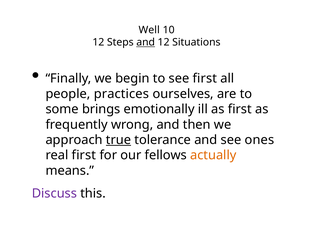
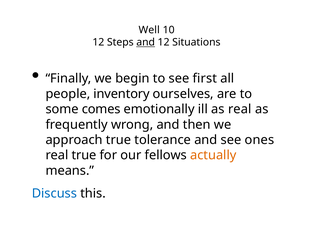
practices: practices -> inventory (122, 94)
brings: brings -> comes (101, 110)
as first: first -> real (240, 110)
true underline: present -> none (119, 140)
real first: first -> true (84, 156)
Discuss colour: purple -> blue (54, 194)
